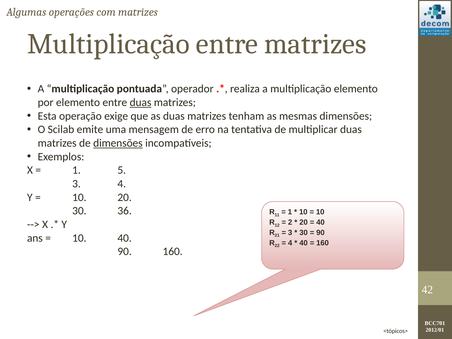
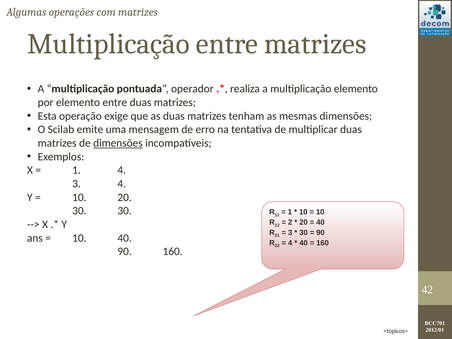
duas underline: present -> none (141, 102)
1 5: 5 -> 4 (122, 170)
30 36: 36 -> 30 (125, 211)
